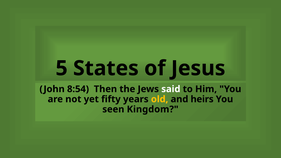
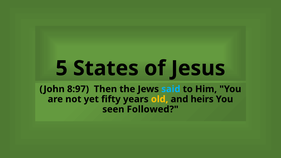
8:54: 8:54 -> 8:97 (78, 89)
said colour: white -> light blue (171, 89)
Kingdom: Kingdom -> Followed (153, 109)
